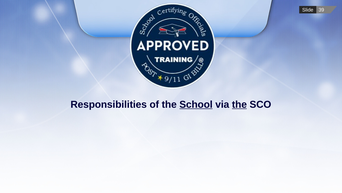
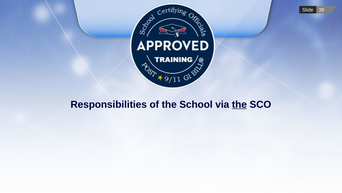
School underline: present -> none (196, 104)
